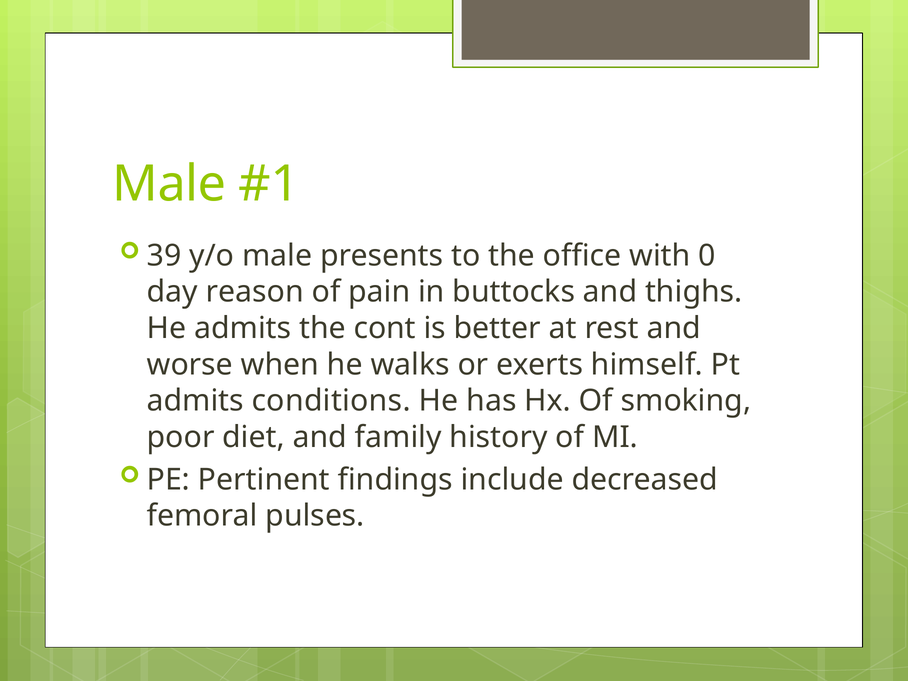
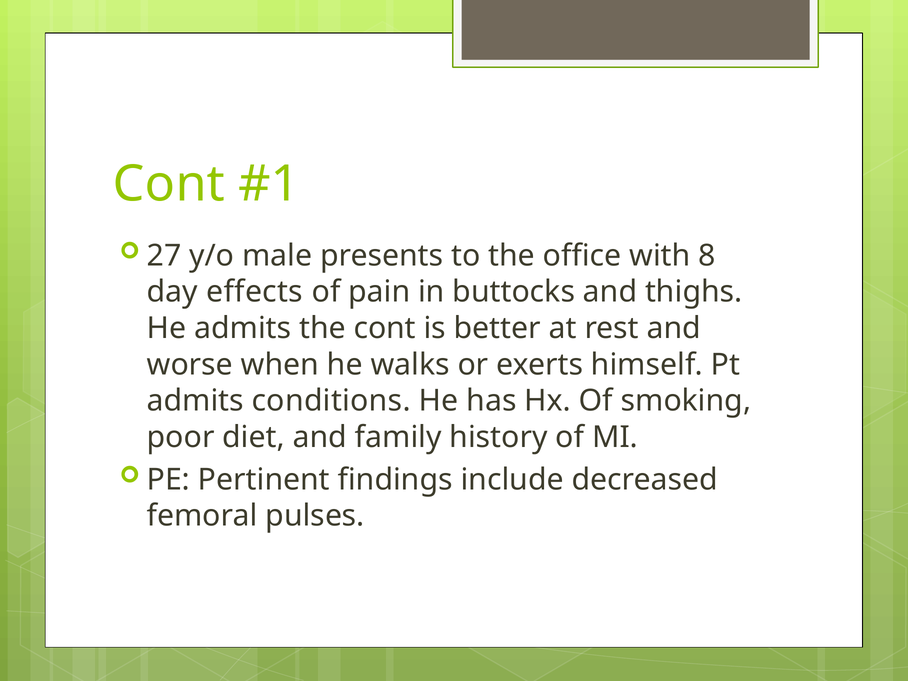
Male: Male -> Cont (169, 184)
39: 39 -> 27 (164, 256)
0: 0 -> 8 (707, 256)
reason: reason -> effects (255, 292)
